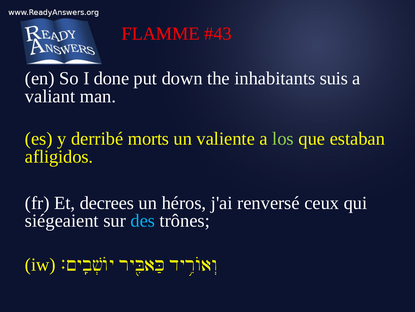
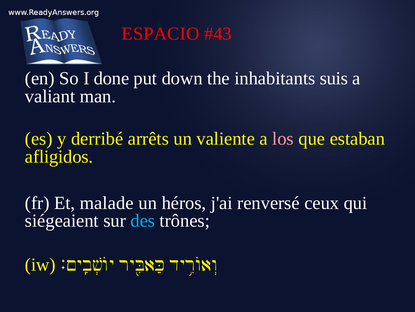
FLAMME: FLAMME -> ESPACIO (161, 34)
morts: morts -> arrêts (148, 139)
los colour: light green -> pink (283, 139)
decrees: decrees -> malade (107, 202)
